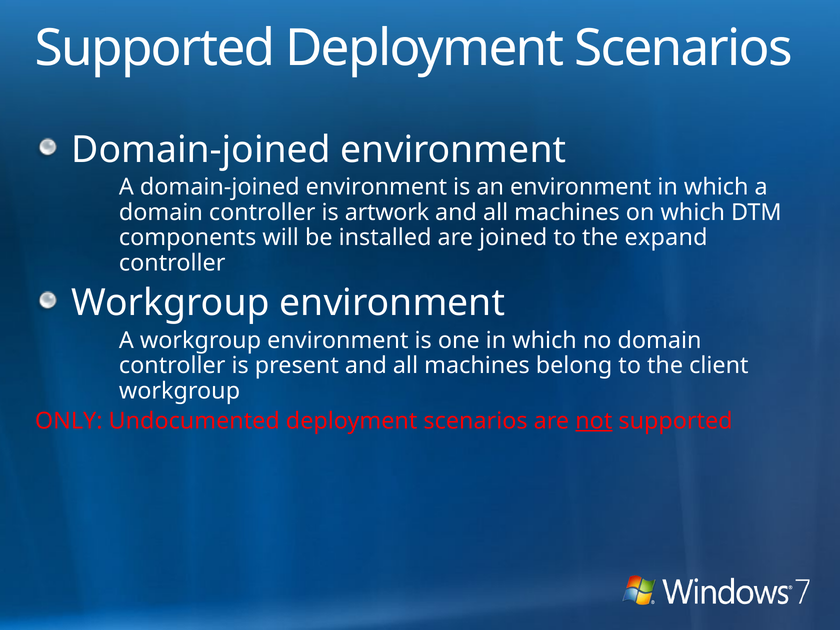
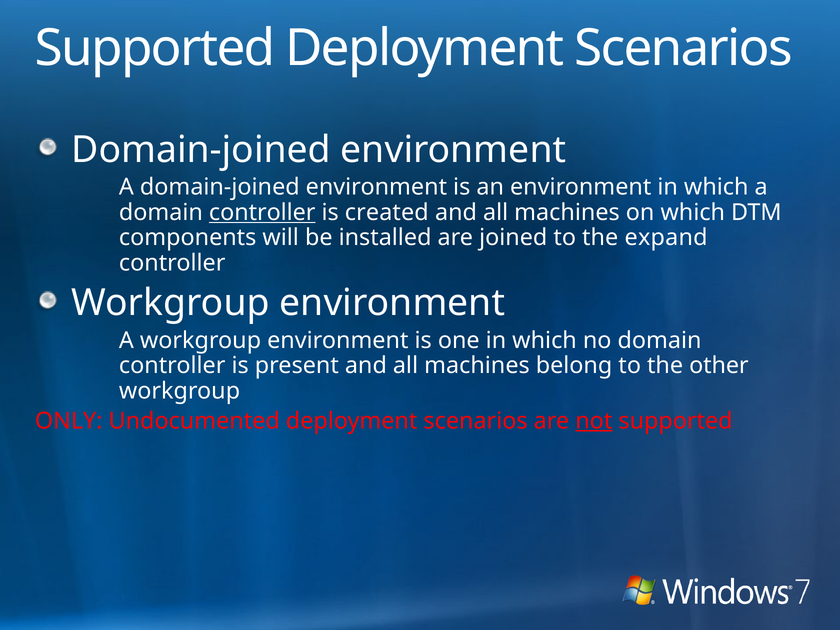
controller underline: none -> present (262, 212)
artwork: artwork -> created (387, 212)
client: client -> other (719, 366)
